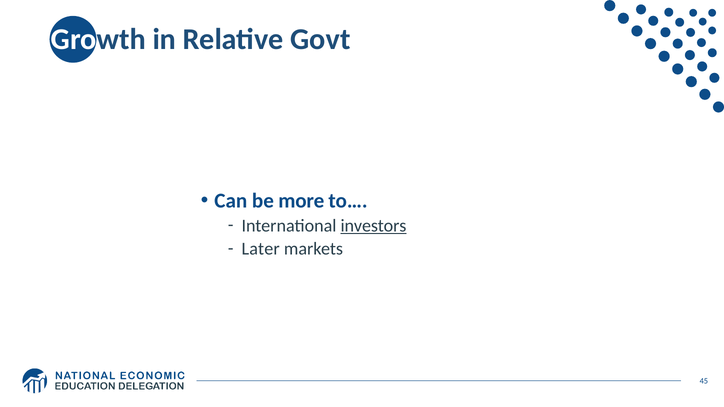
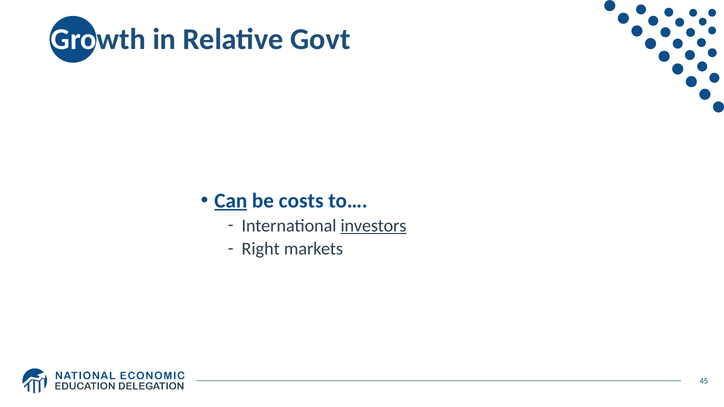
Can underline: none -> present (231, 201)
more: more -> costs (301, 201)
Later: Later -> Right (261, 249)
